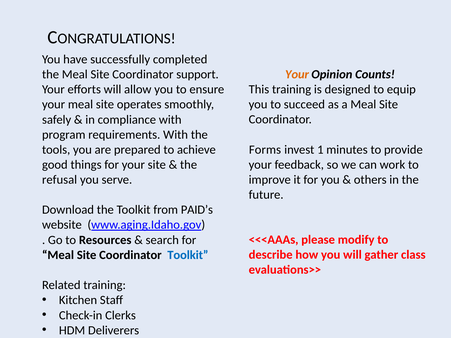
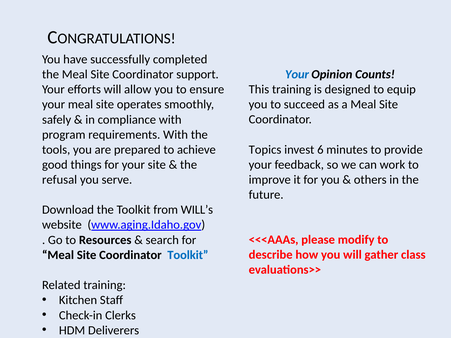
Your colour: orange -> blue (297, 74)
Forms: Forms -> Topics (265, 150)
1: 1 -> 6 (320, 150)
PAID’s: PAID’s -> WILL’s (197, 210)
